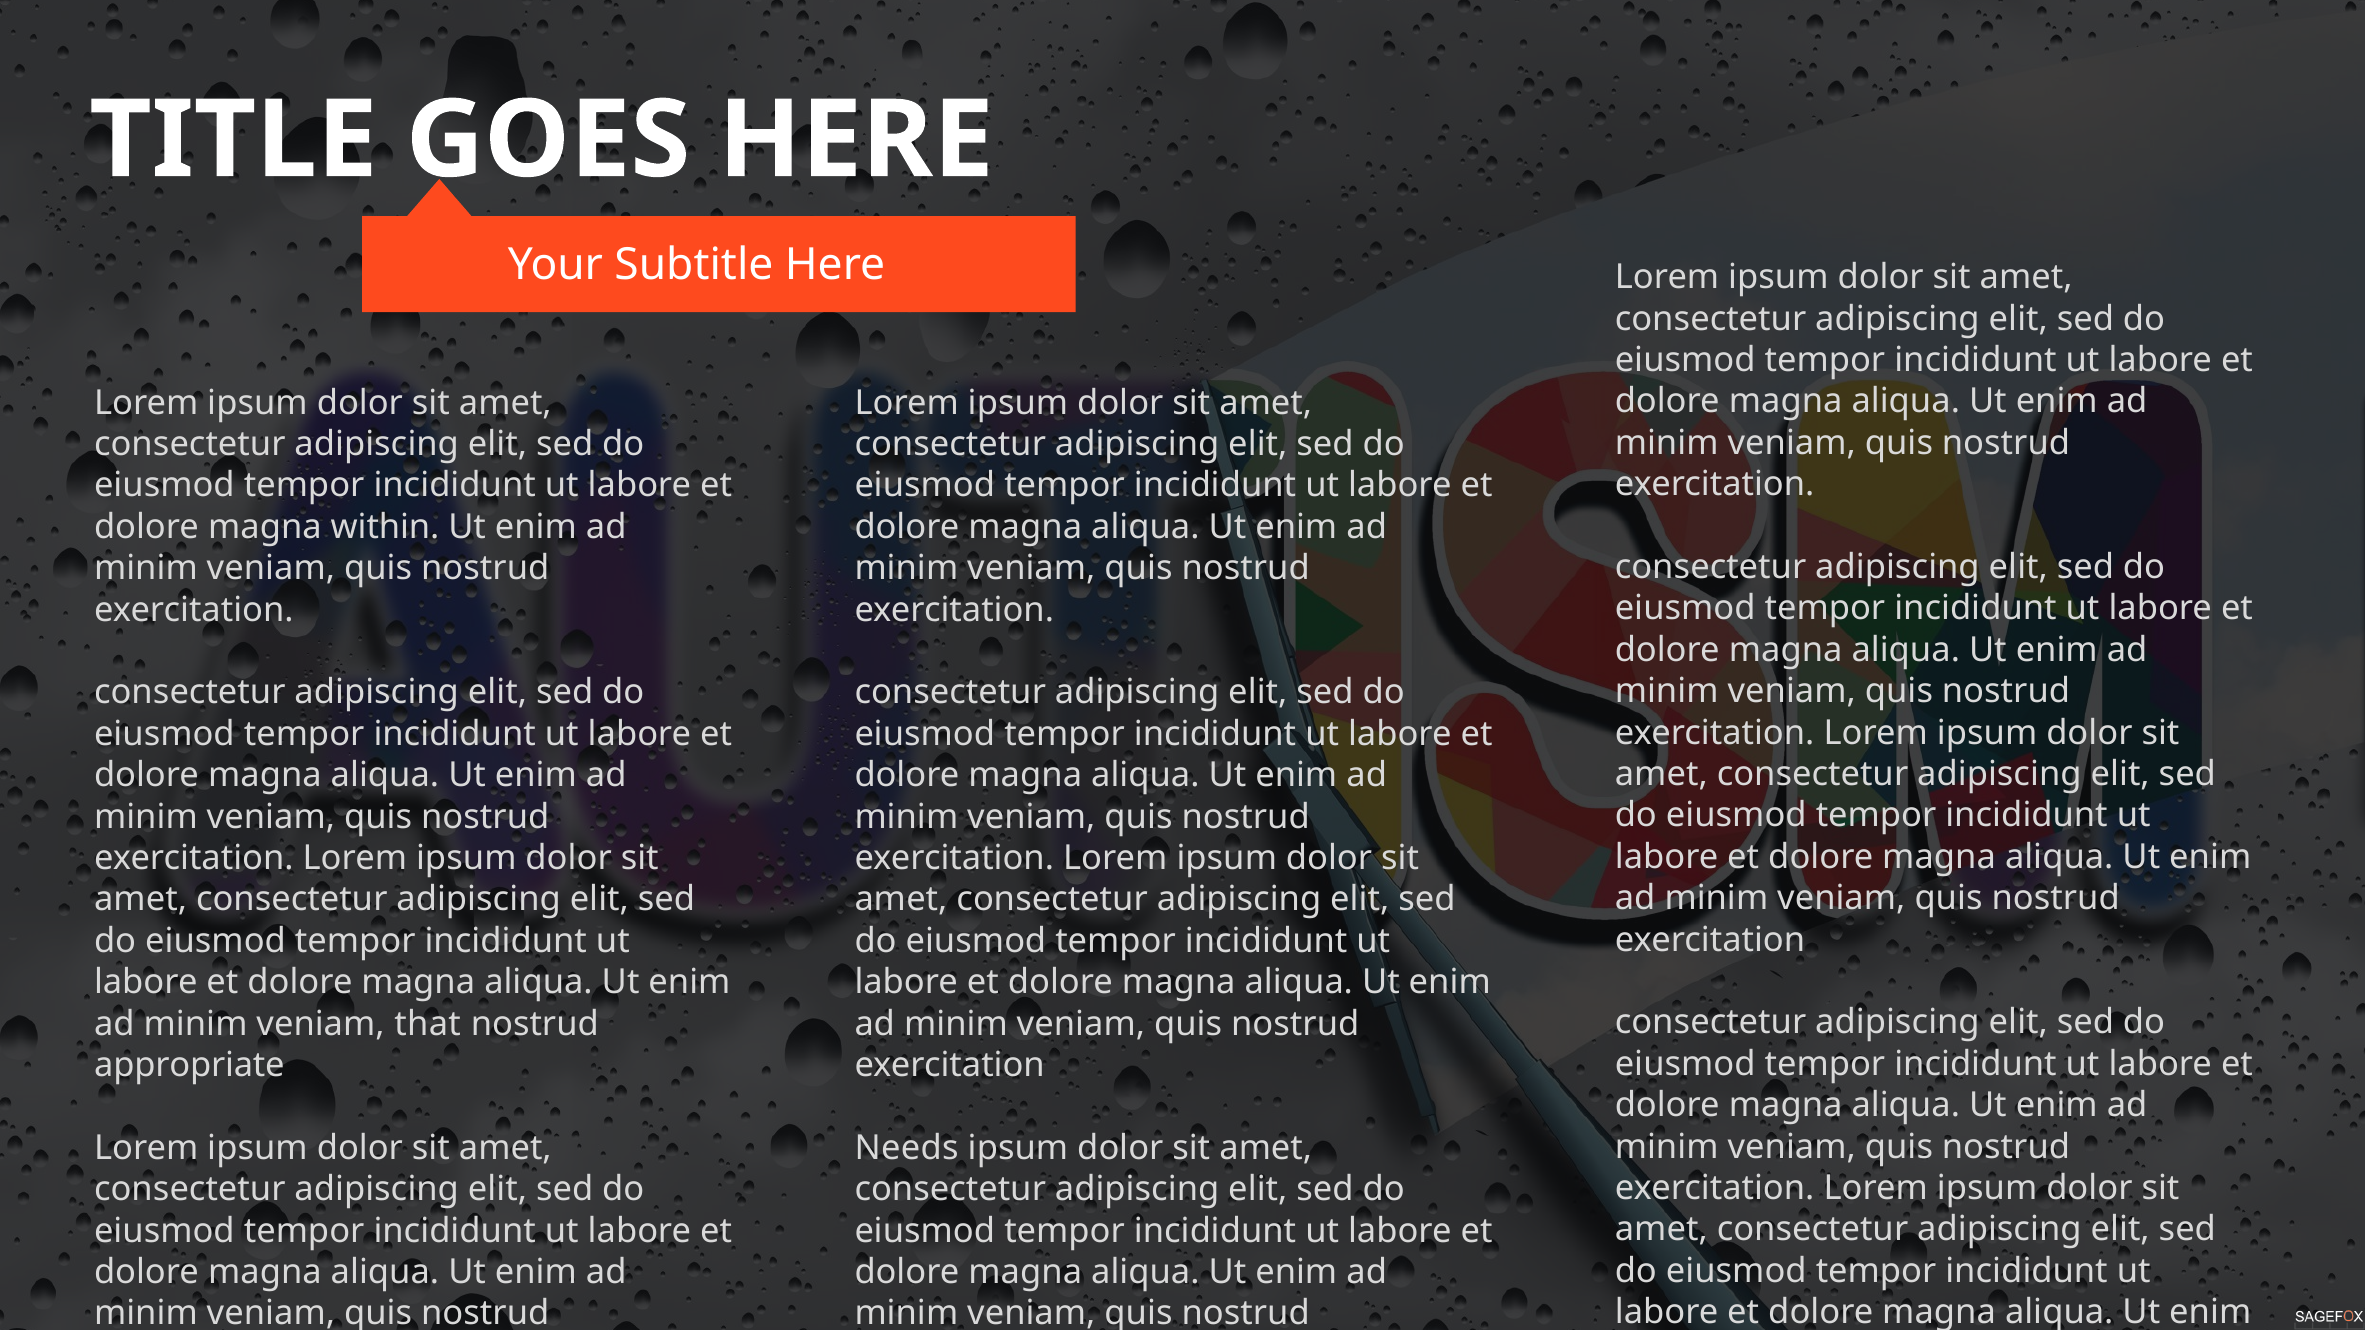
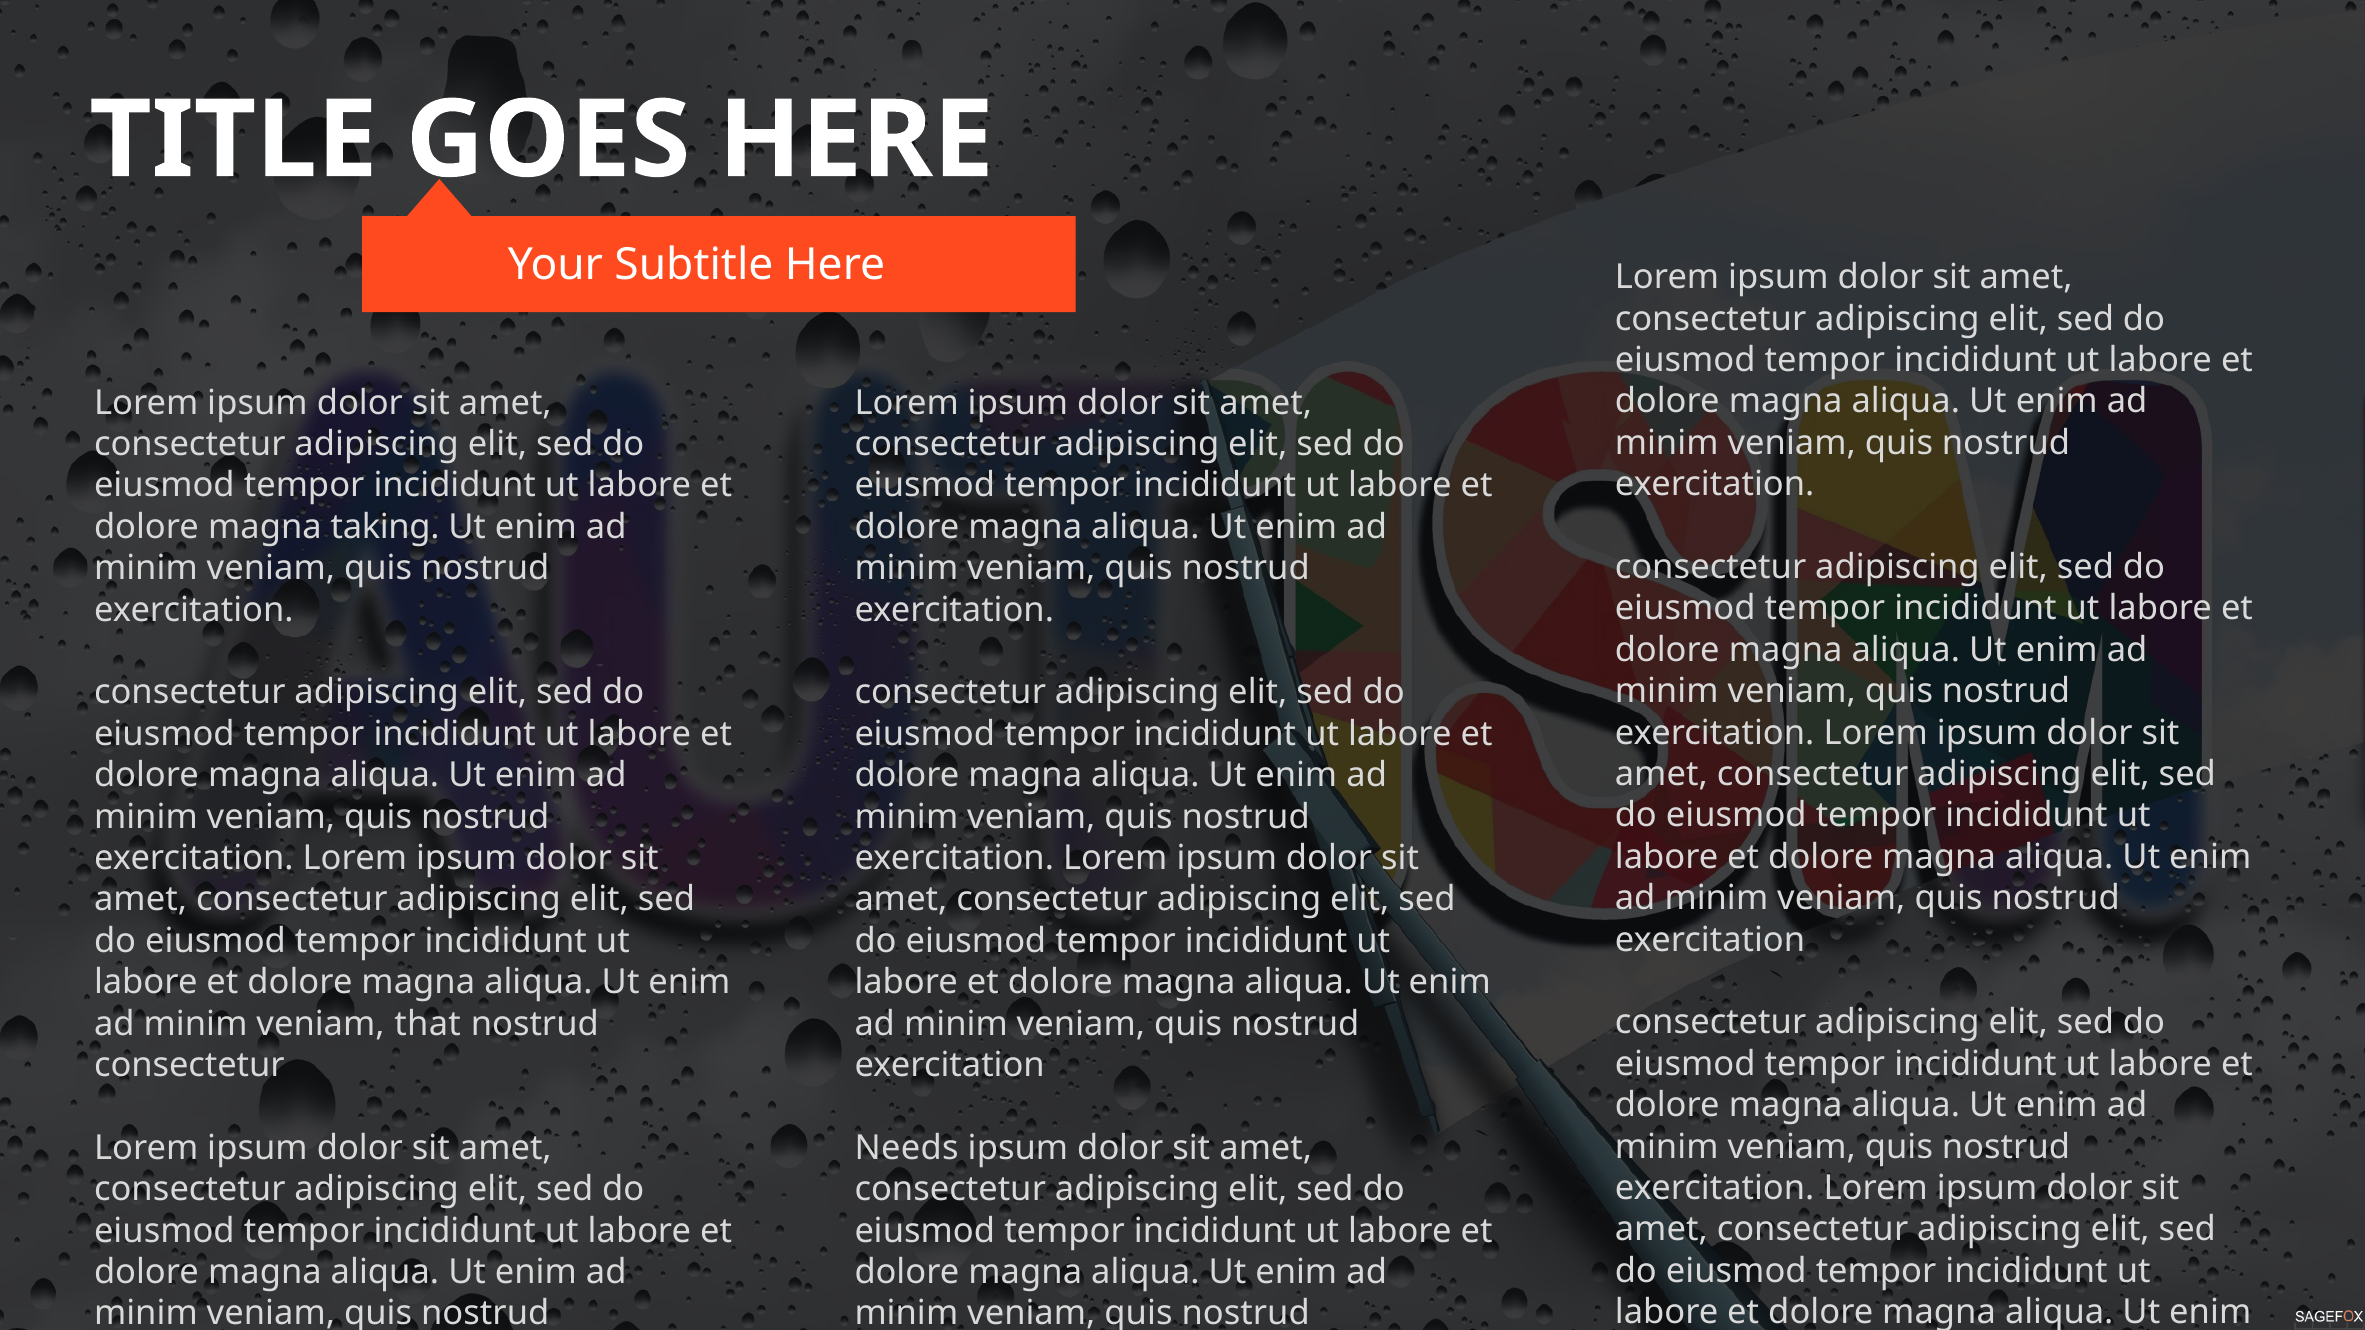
within: within -> taking (385, 527)
appropriate: appropriate -> consectetur (189, 1065)
